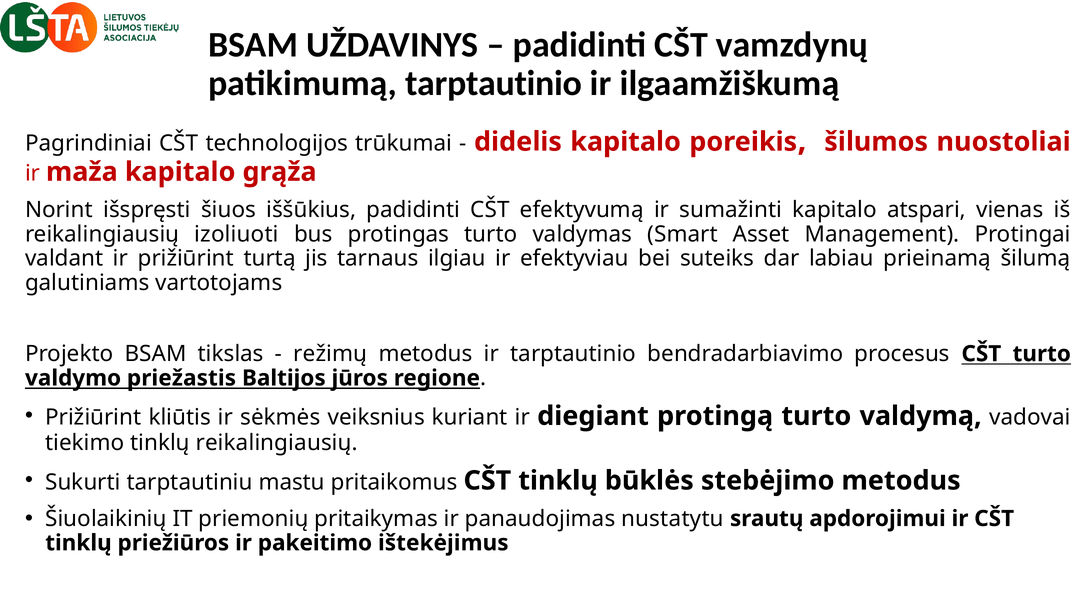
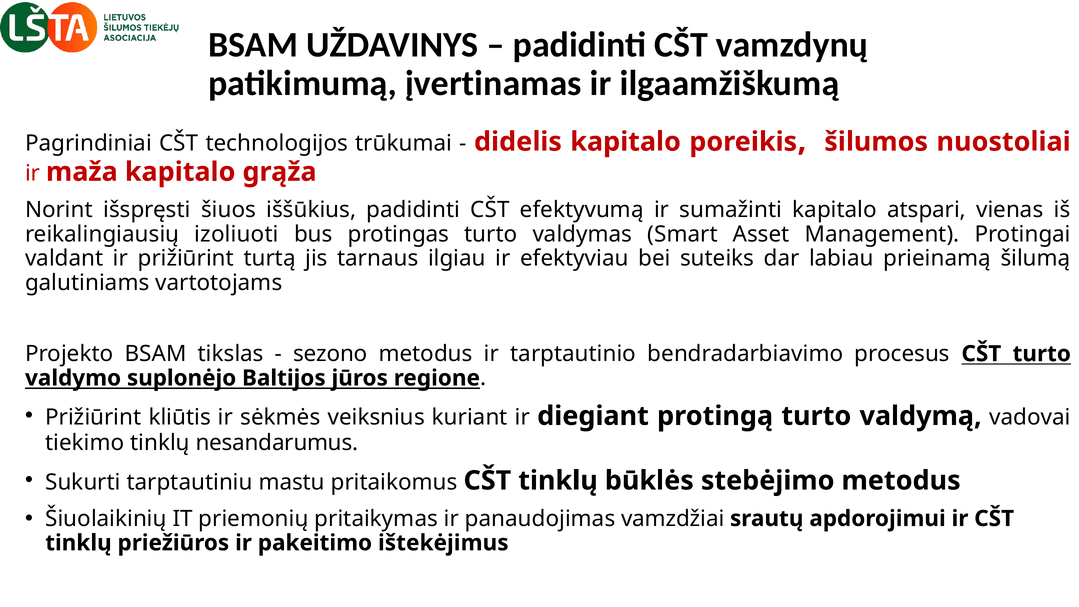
patikimumą tarptautinio: tarptautinio -> įvertinamas (493, 84)
režimų: režimų -> sezono (330, 354)
priežastis: priežastis -> suplonėjo (182, 378)
tinklų reikalingiausių: reikalingiausių -> nesandarumus (277, 443)
nustatytu: nustatytu -> vamzdžiai (673, 519)
